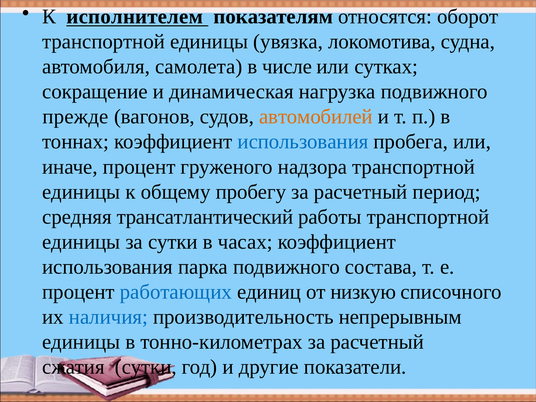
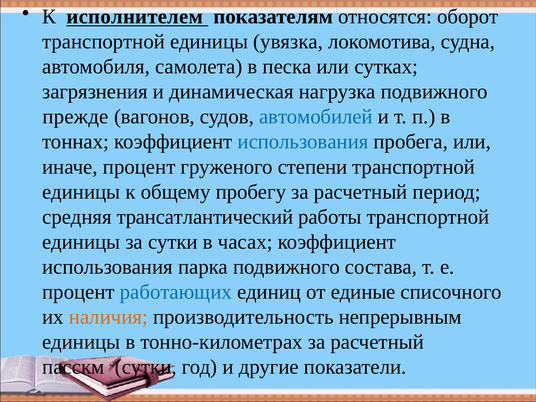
числе: числе -> песка (287, 67)
сокращение: сокращение -> загрязнения (95, 92)
автомобилей colour: orange -> blue (316, 117)
надзора: надзора -> степени (313, 167)
низкую: низкую -> единые (363, 292)
наличия colour: blue -> orange (108, 317)
сжатия: сжатия -> пасскм (73, 367)
